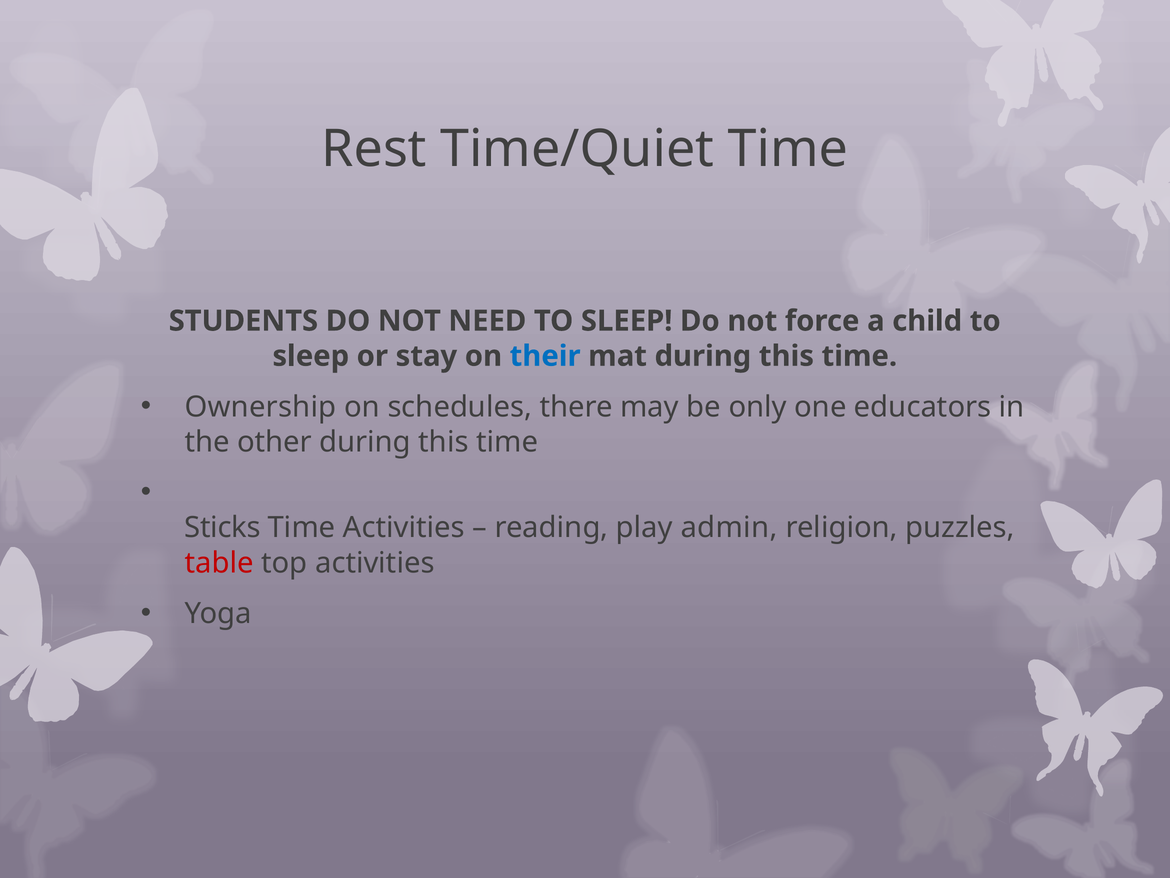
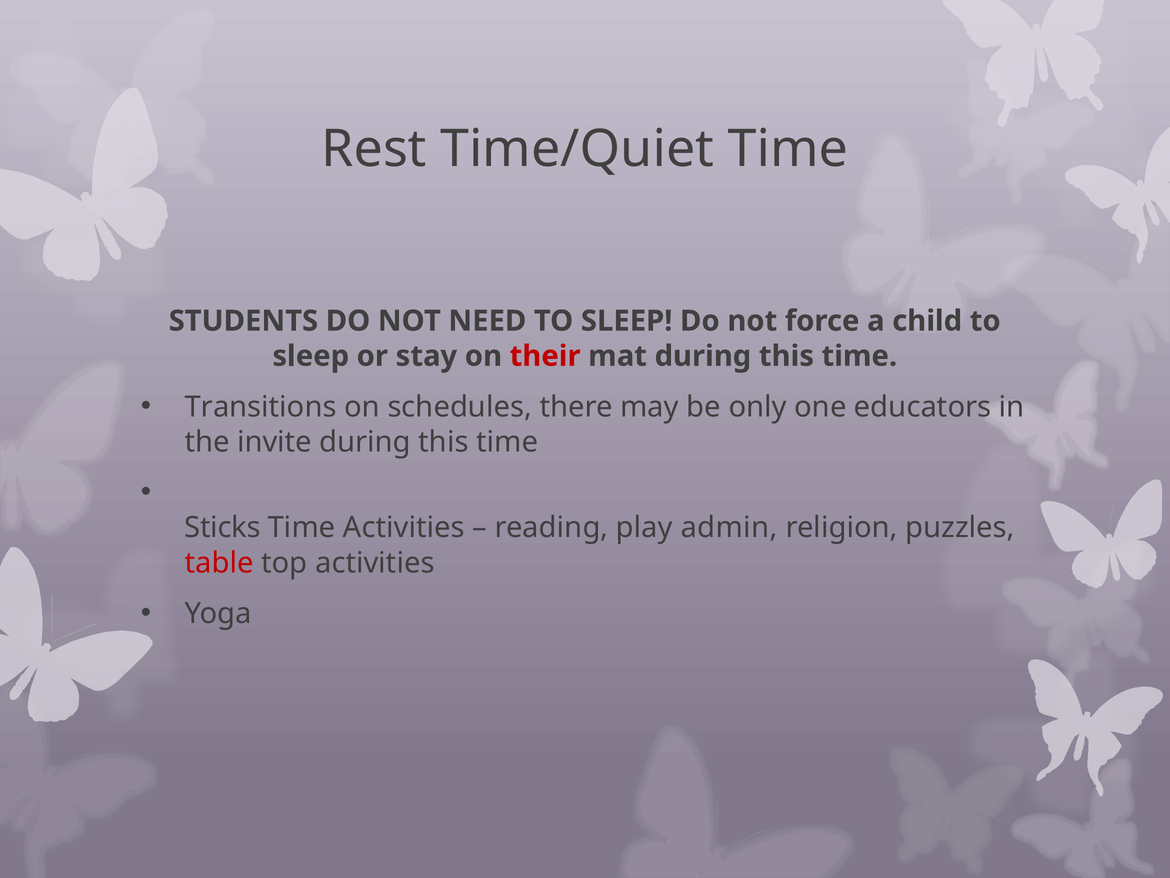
their colour: blue -> red (545, 356)
Ownership: Ownership -> Transitions (261, 407)
other: other -> invite (275, 442)
